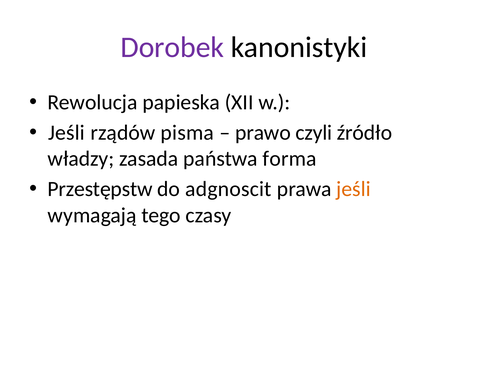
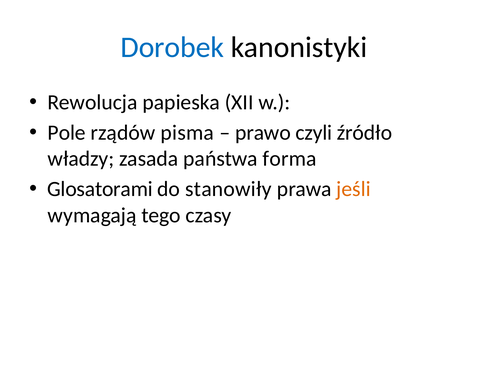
Dorobek colour: purple -> blue (172, 47)
Jeśli: Jeśli -> Pole (67, 133)
Przestępstw: Przestępstw -> Glosatorami (100, 189)
adgnoscit: adgnoscit -> stanowiły (228, 189)
